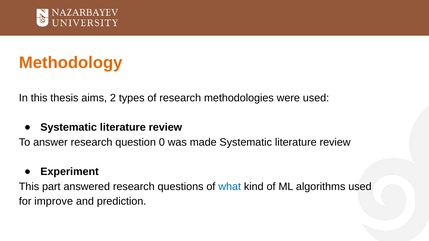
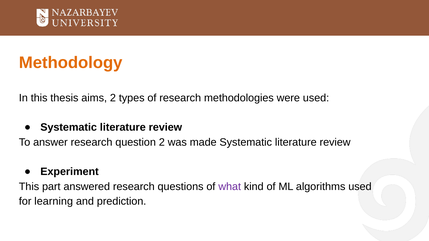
question 0: 0 -> 2 (162, 142)
what colour: blue -> purple (230, 187)
improve: improve -> learning (54, 202)
